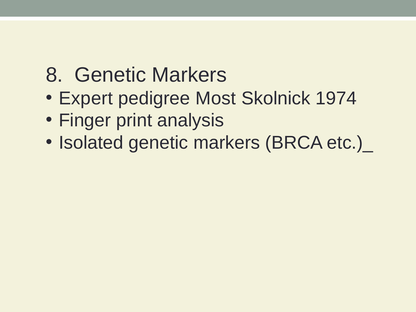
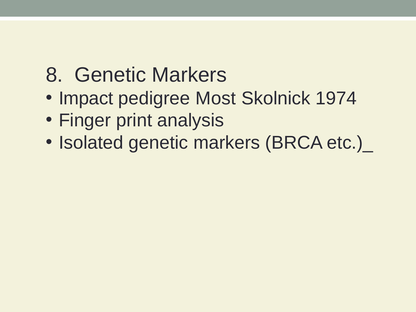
Expert: Expert -> Impact (86, 98)
